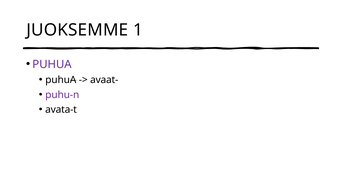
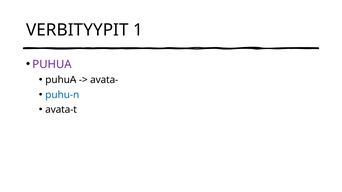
JUOKSEMME: JUOKSEMME -> VERBITYYPIT (77, 30)
avaat-: avaat- -> avata- (104, 80)
puhu-n colour: purple -> blue (62, 95)
